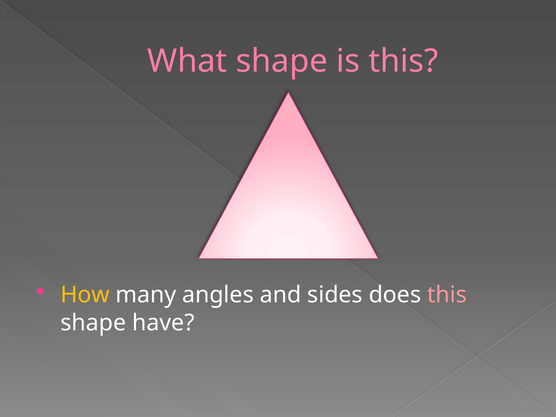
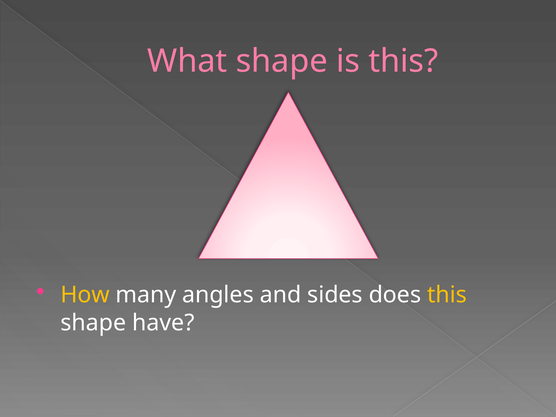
this colour: pink -> yellow (447, 295)
